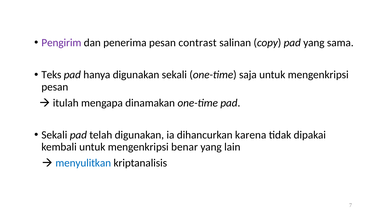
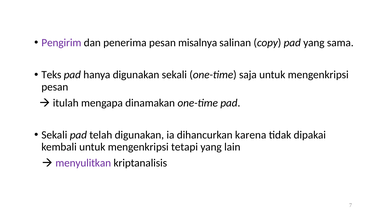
contrast: contrast -> misalnya (198, 43)
benar: benar -> tetapi (185, 146)
menyulitkan colour: blue -> purple (83, 162)
